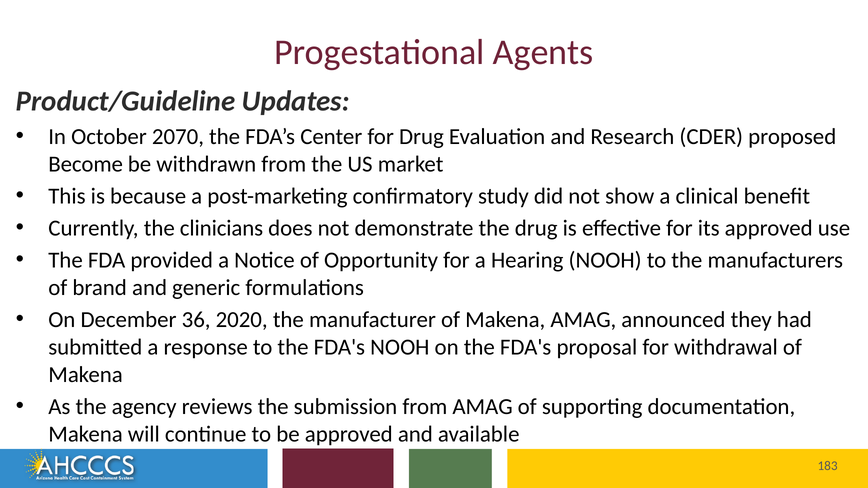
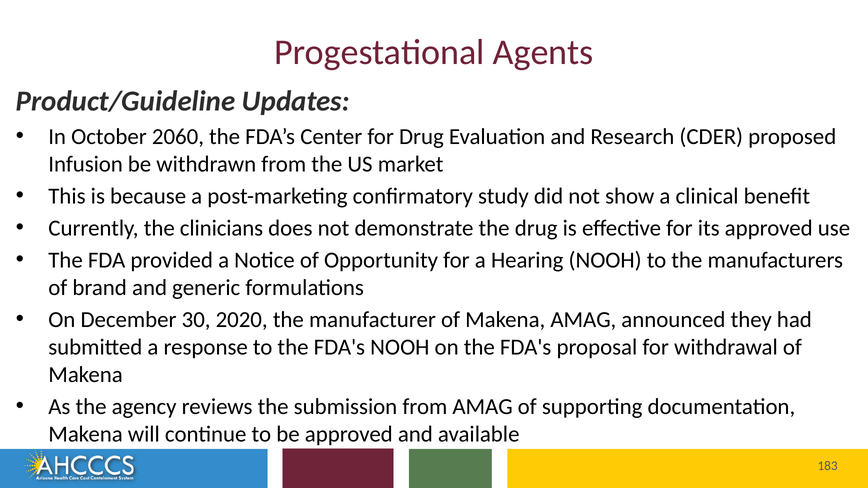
2070: 2070 -> 2060 (178, 137)
Become: Become -> Infusion (86, 164)
36: 36 -> 30 (196, 320)
